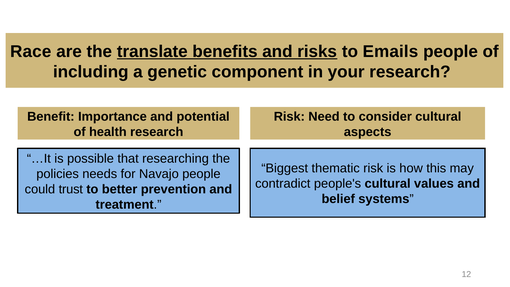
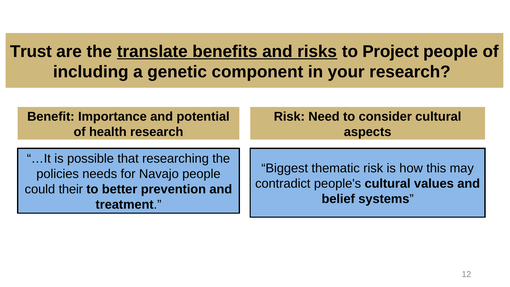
Race: Race -> Trust (31, 51)
Emails: Emails -> Project (391, 51)
trust: trust -> their (71, 189)
